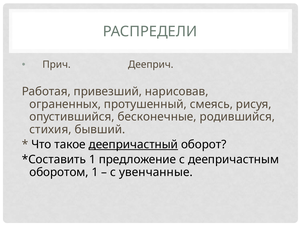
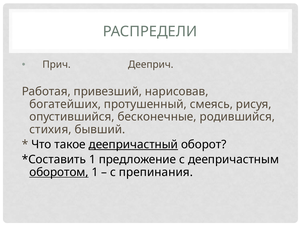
ограненных: ограненных -> богатейших (65, 104)
оборотом underline: none -> present (59, 172)
увенчанные: увенчанные -> препинания (156, 172)
